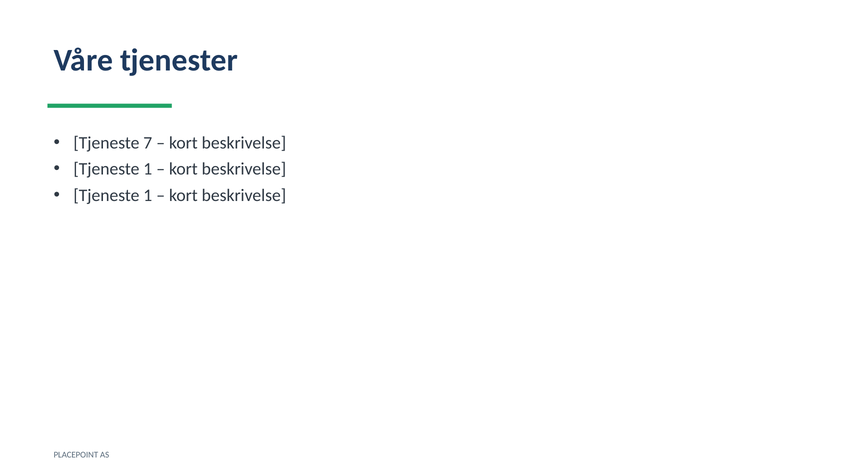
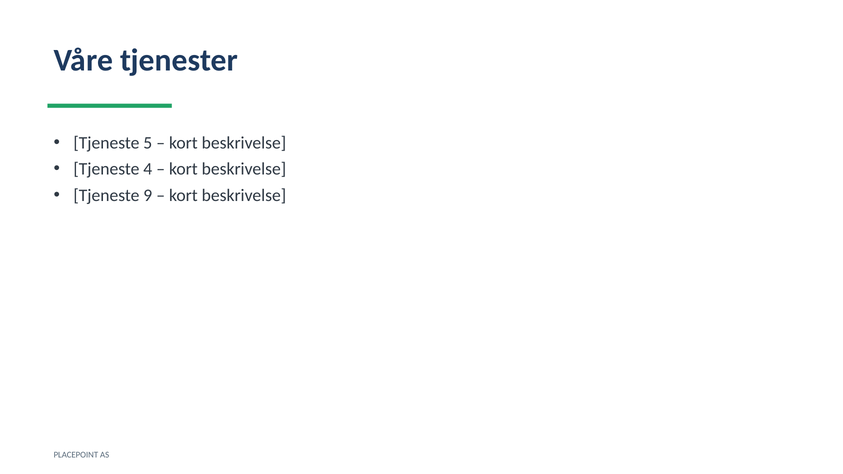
7: 7 -> 5 (148, 143)
1: 1 -> 4 (148, 169)
1: 1 -> 9 (148, 195)
